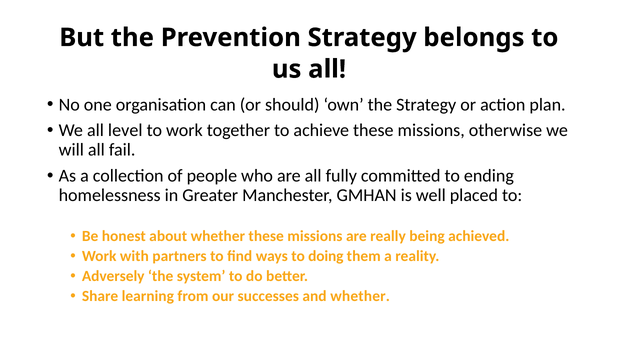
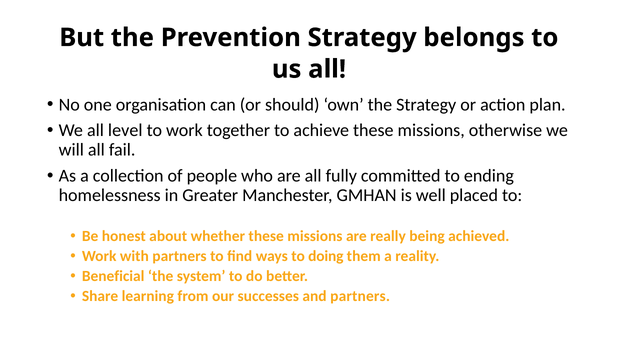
Adversely: Adversely -> Beneficial (113, 276)
and whether: whether -> partners (360, 296)
